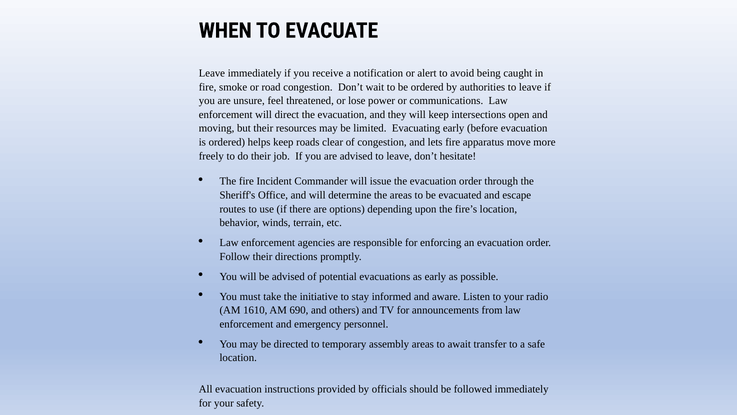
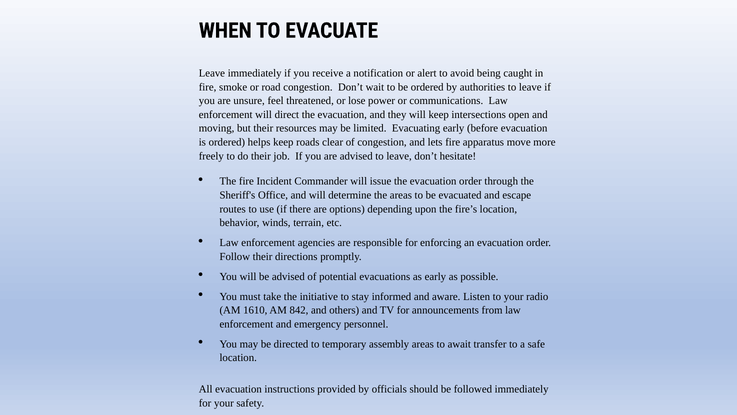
690: 690 -> 842 (299, 310)
